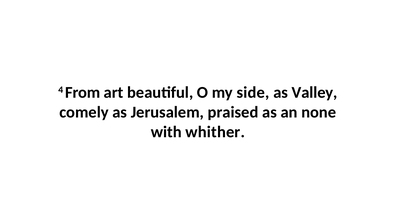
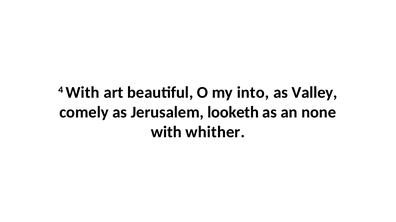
4 From: From -> With (83, 93)
side: side -> into (253, 93)
praised: praised -> looketh (233, 113)
